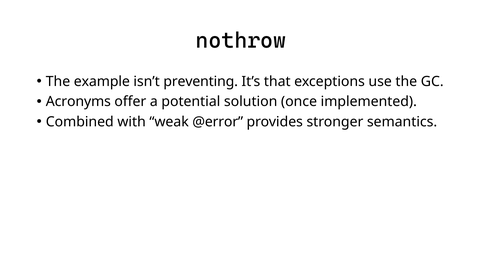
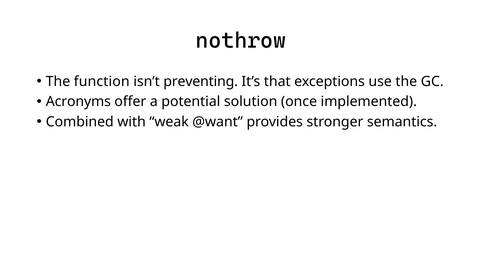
example: example -> function (102, 81)
@error: @error -> @want (218, 122)
